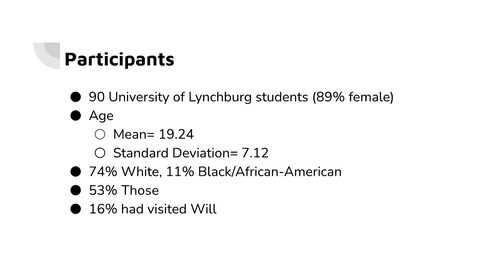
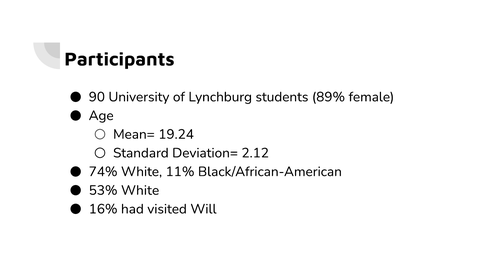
7.12: 7.12 -> 2.12 (255, 153)
53% Those: Those -> White (140, 190)
